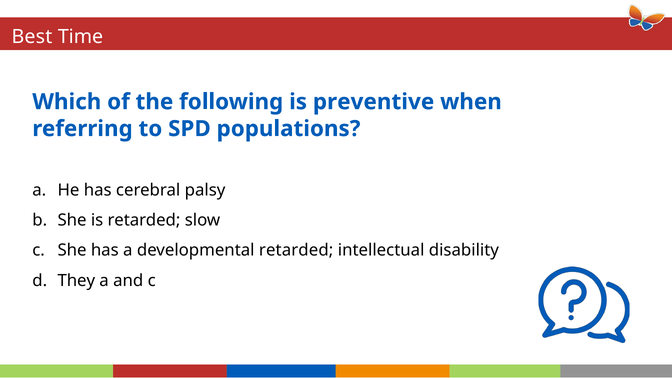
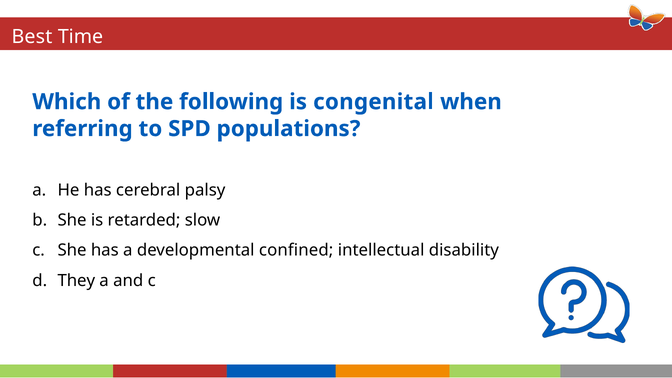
preventive: preventive -> congenital (373, 102)
developmental retarded: retarded -> confined (296, 250)
